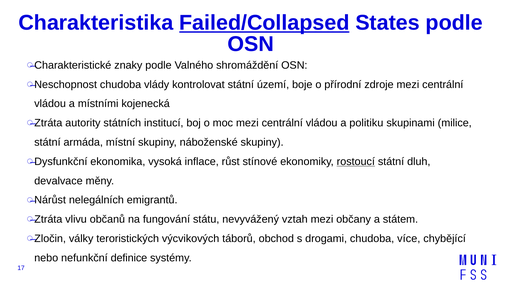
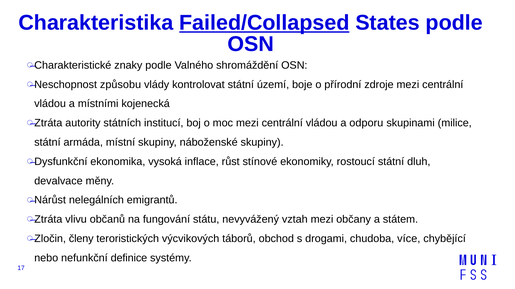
chudoba: chudoba -> způsobu (121, 85)
politiku: politiku -> odporu (366, 123)
rostoucí underline: present -> none (356, 162)
války: války -> členy (81, 239)
